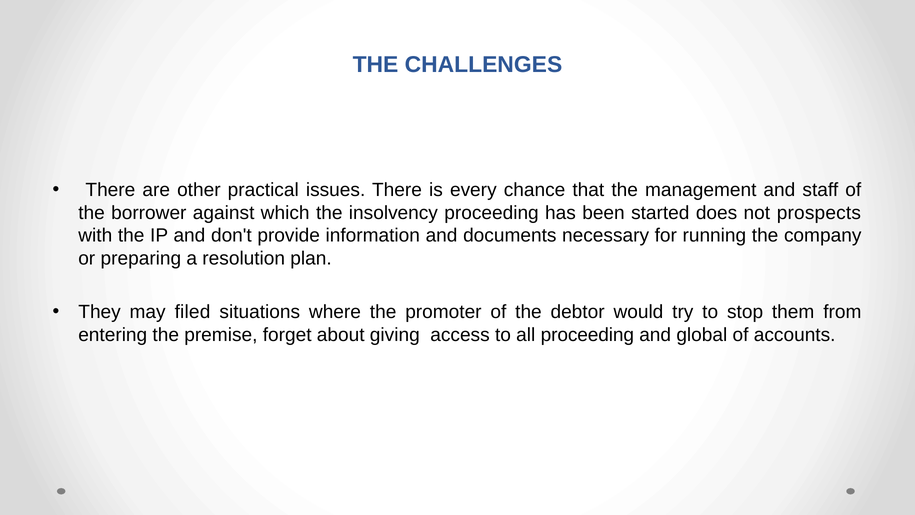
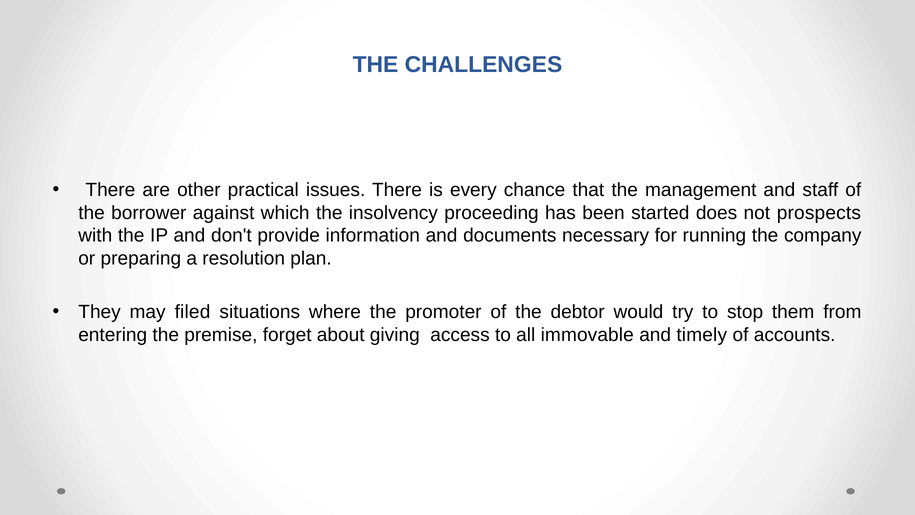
all proceeding: proceeding -> immovable (587, 335)
global: global -> timely (702, 335)
